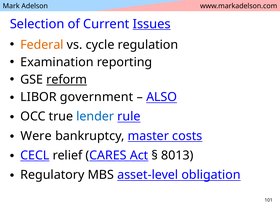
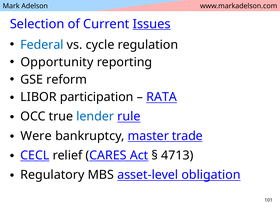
Federal colour: orange -> blue (42, 45)
Examination: Examination -> Opportunity (57, 62)
reform underline: present -> none (67, 80)
government: government -> participation (97, 97)
ALSO: ALSO -> RATA (162, 97)
costs: costs -> trade (187, 136)
8013: 8013 -> 4713 (177, 155)
